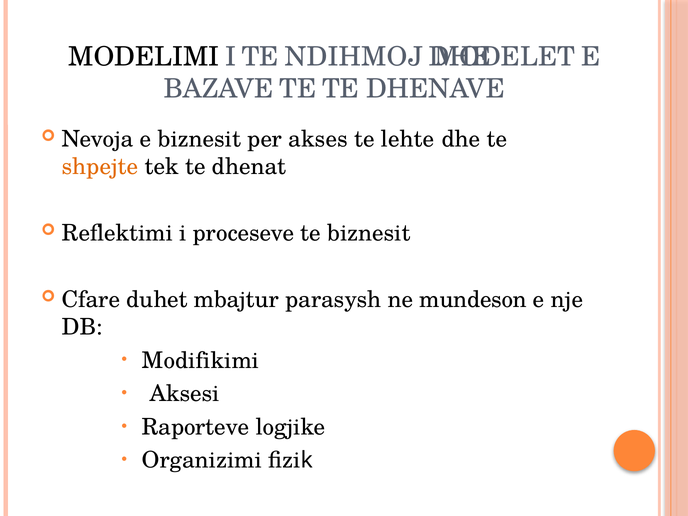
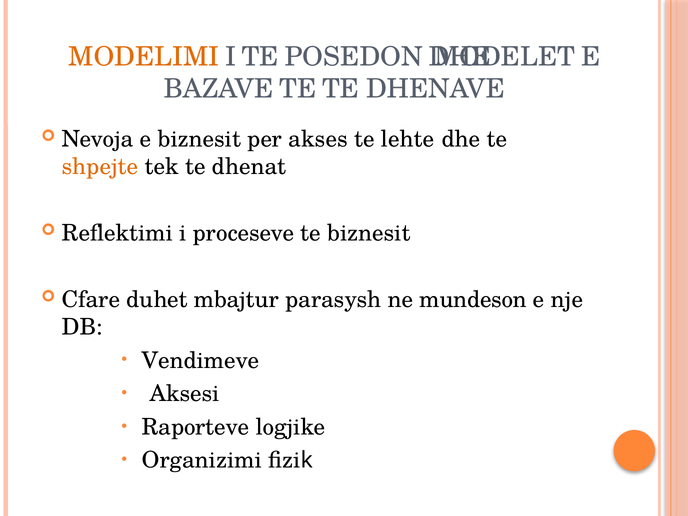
MODELIMI colour: black -> orange (144, 57)
NDIHMOJ: NDIHMOJ -> POSEDON (354, 57)
Modifikimi: Modifikimi -> Vendimeve (201, 361)
